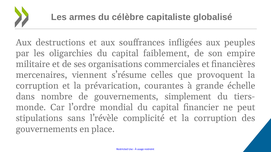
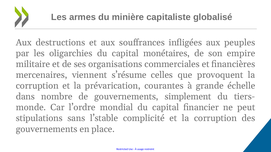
célèbre: célèbre -> minière (128, 17)
faiblement: faiblement -> monétaires (166, 54)
l’révèle: l’révèle -> l’stable (104, 119)
